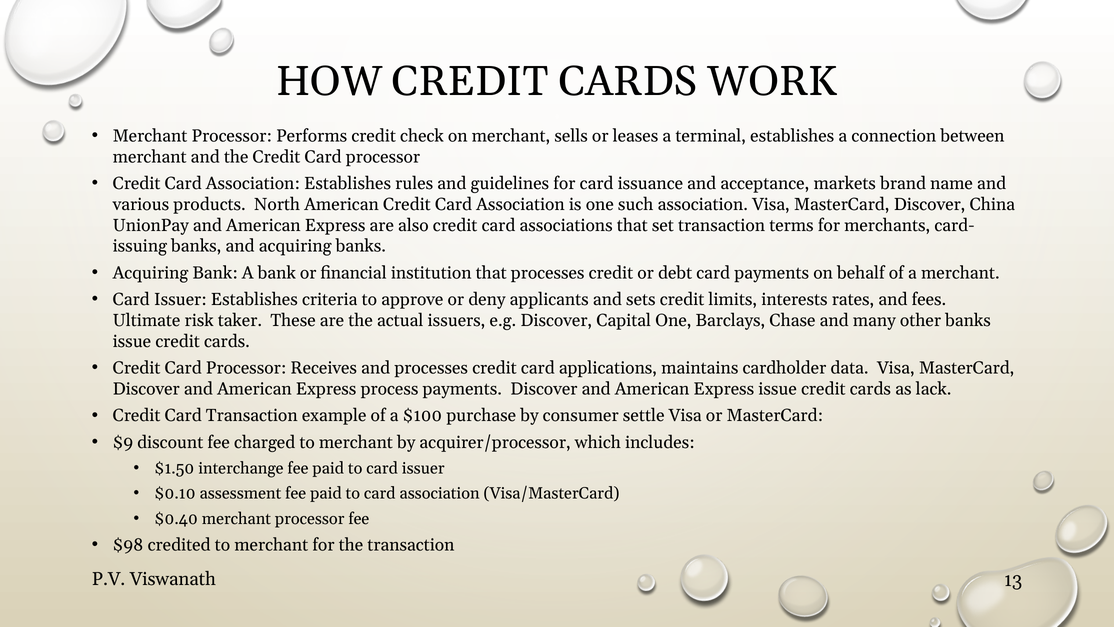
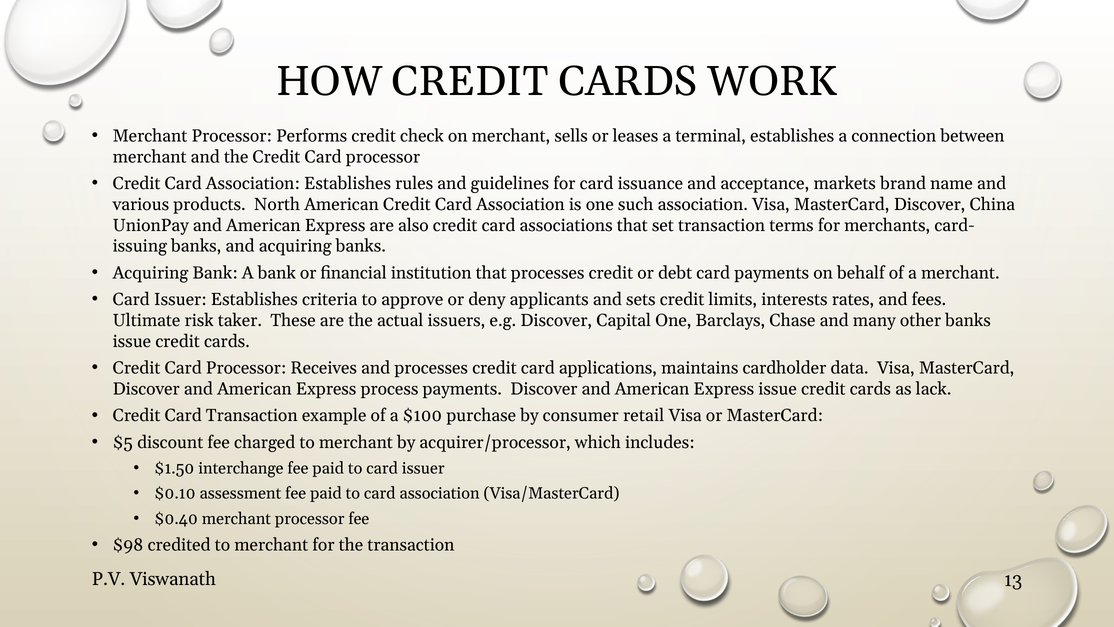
settle: settle -> retail (644, 415)
$9: $9 -> $5 (123, 442)
